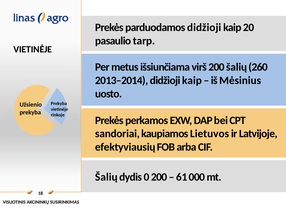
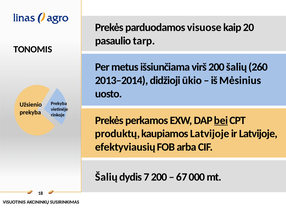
parduodamos didžioji: didžioji -> visuose (204, 27)
VIETINĖJE: VIETINĖJE -> TONOMIS (33, 49)
2013–2014 didžioji kaip: kaip -> ūkio (192, 80)
bei underline: none -> present (221, 120)
sandoriai: sandoriai -> produktų (117, 133)
kaupiamos Lietuvos: Lietuvos -> Latvijoje (210, 133)
0: 0 -> 7 (147, 177)
61: 61 -> 67 (182, 177)
